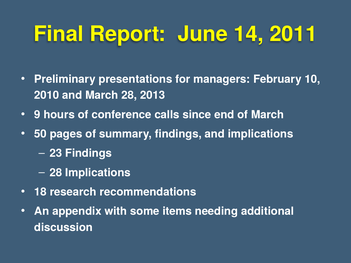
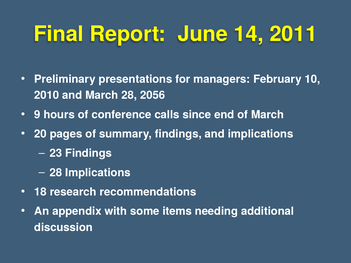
2013: 2013 -> 2056 (153, 95)
50: 50 -> 20 (40, 134)
